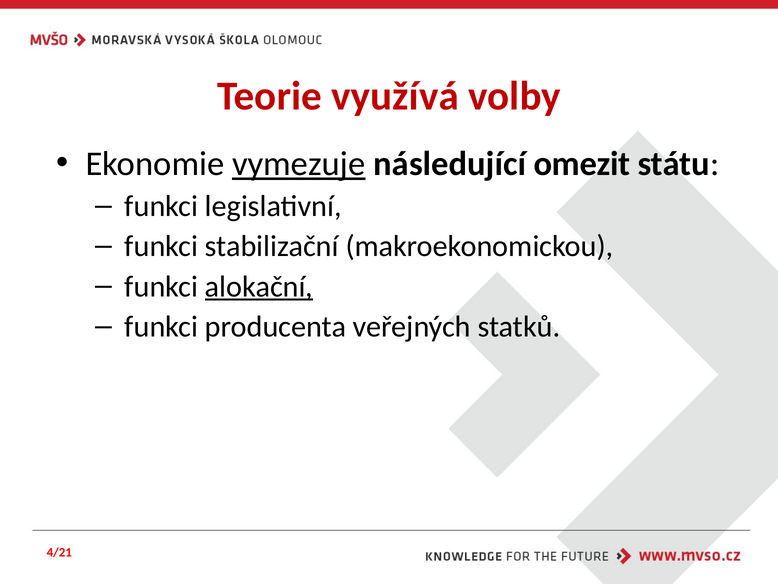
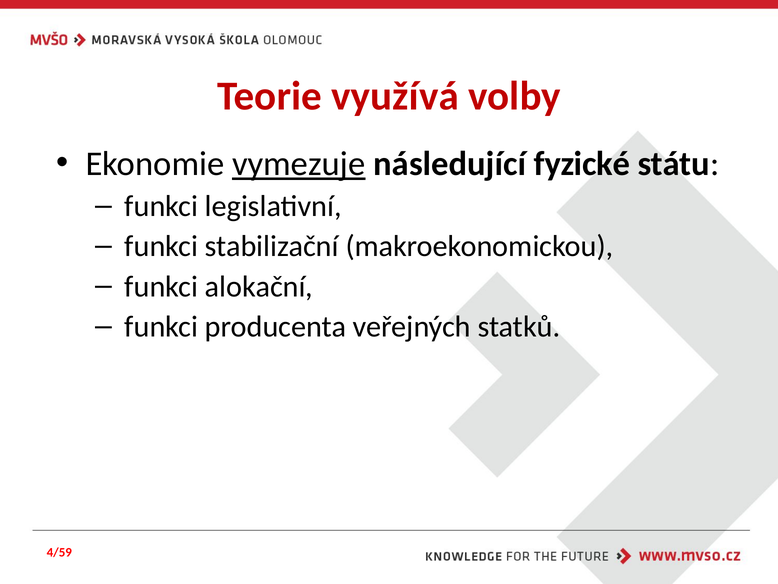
omezit: omezit -> fyzické (582, 164)
alokační underline: present -> none (259, 286)
4/21: 4/21 -> 4/59 (59, 552)
